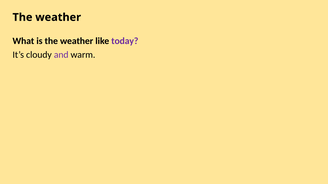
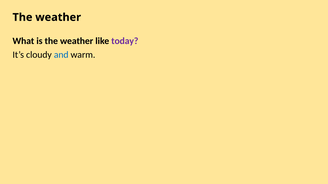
and colour: purple -> blue (61, 55)
